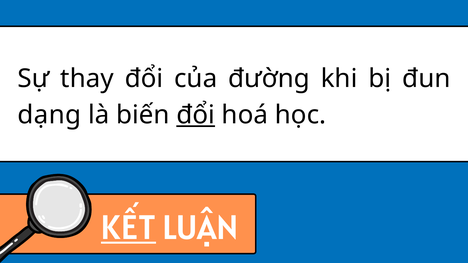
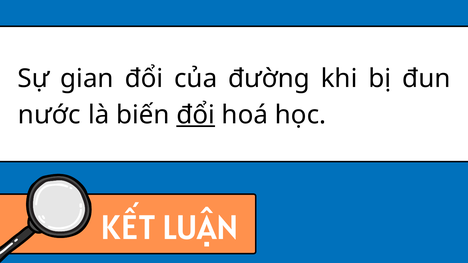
thay: thay -> gian (87, 79)
dạng: dạng -> nước (49, 115)
KẾT underline: present -> none (128, 228)
